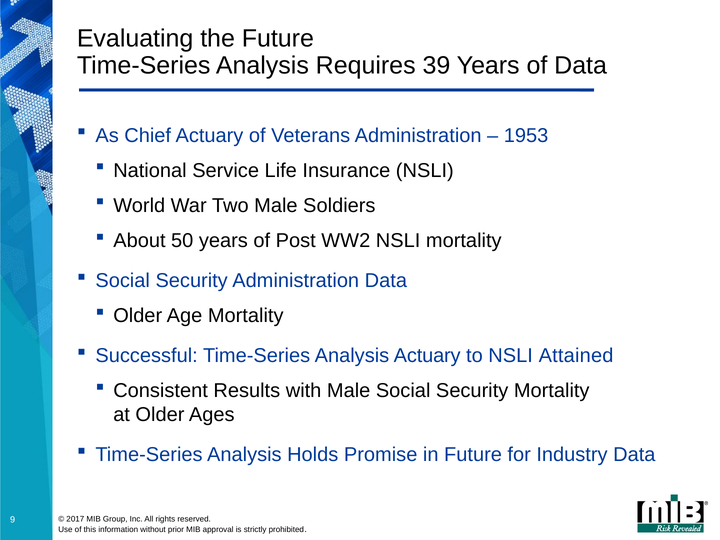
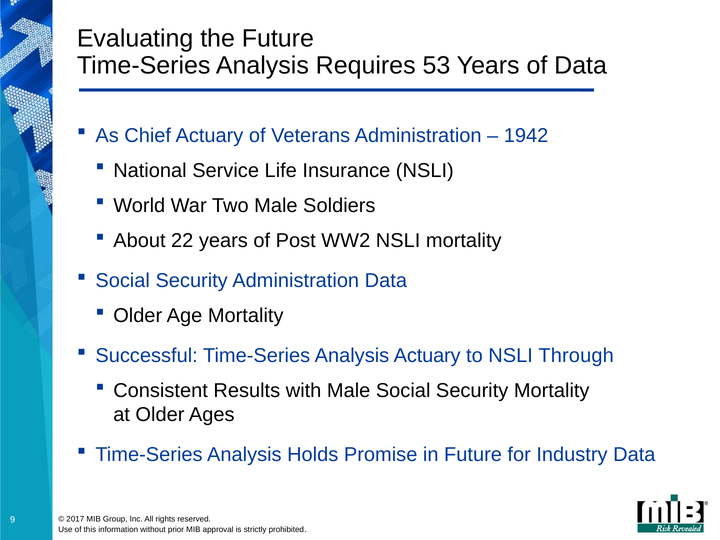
39: 39 -> 53 (436, 65)
1953: 1953 -> 1942 (526, 136)
50: 50 -> 22 (182, 241)
Attained: Attained -> Through (576, 356)
